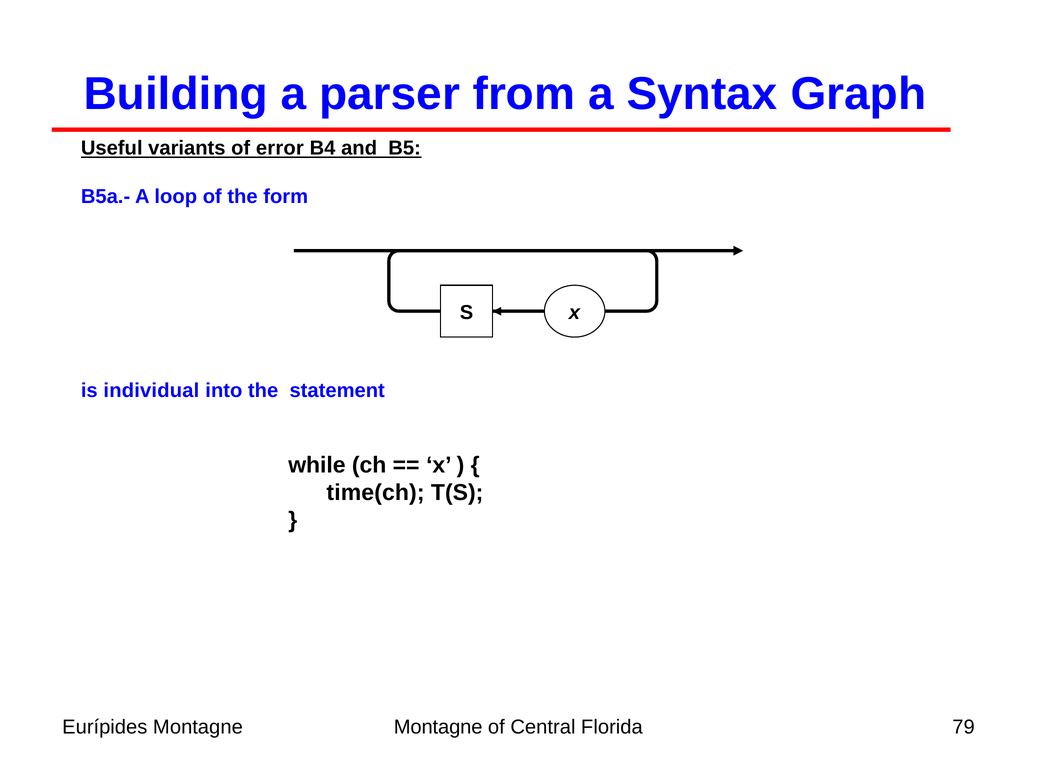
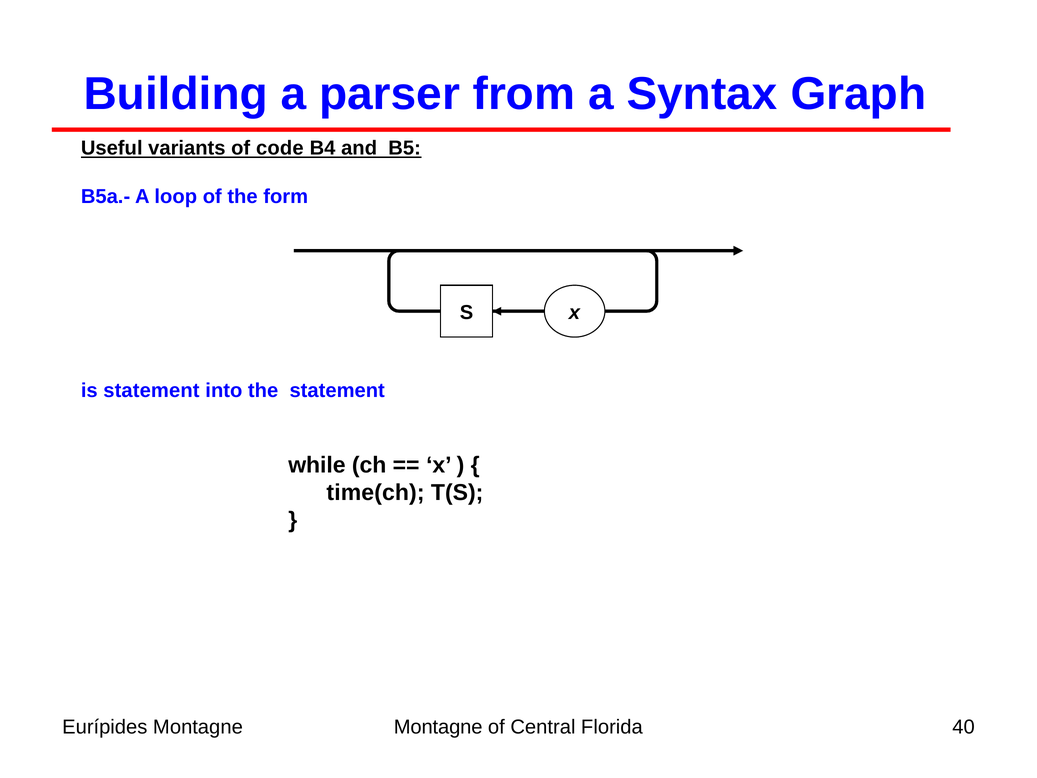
error: error -> code (280, 148)
is individual: individual -> statement (151, 390)
79: 79 -> 40 (964, 727)
